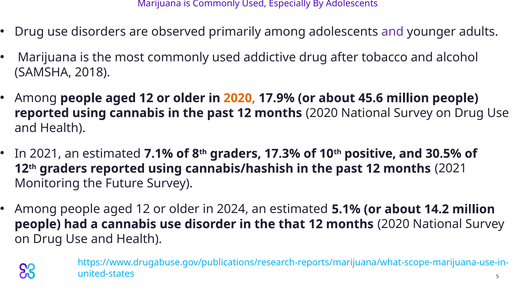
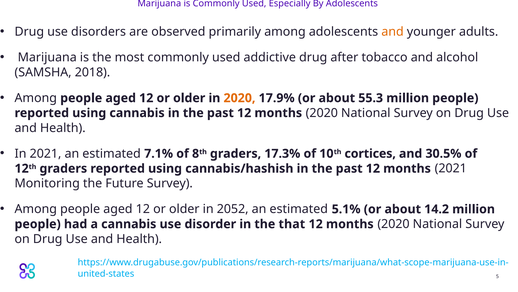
and colour: purple -> orange (393, 32)
45.6: 45.6 -> 55.3 (371, 98)
positive: positive -> cortices (370, 153)
2024: 2024 -> 2052 (233, 209)
